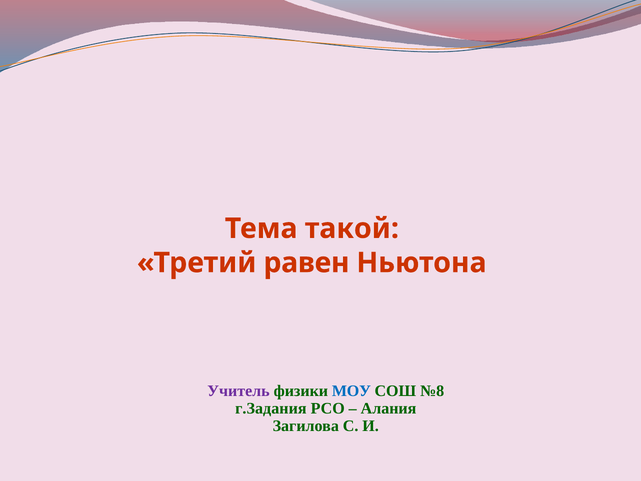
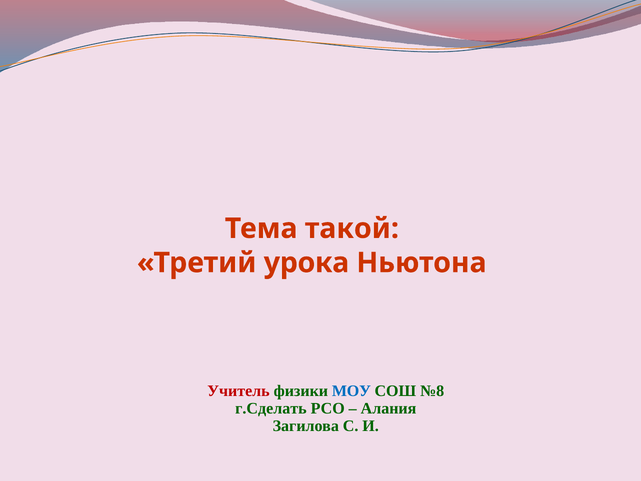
равен: равен -> урока (306, 263)
Учитель colour: purple -> red (238, 391)
г.Задания: г.Задания -> г.Сделать (271, 408)
